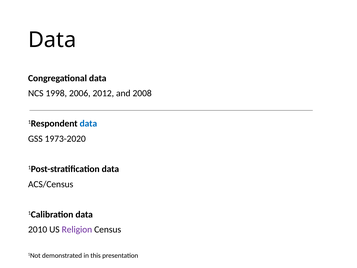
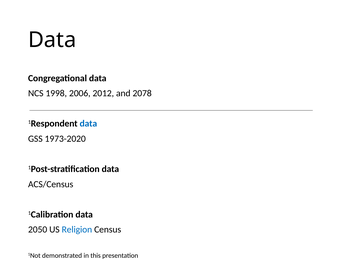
2008: 2008 -> 2078 (142, 93)
2010: 2010 -> 2050 (38, 229)
Religion colour: purple -> blue (77, 229)
